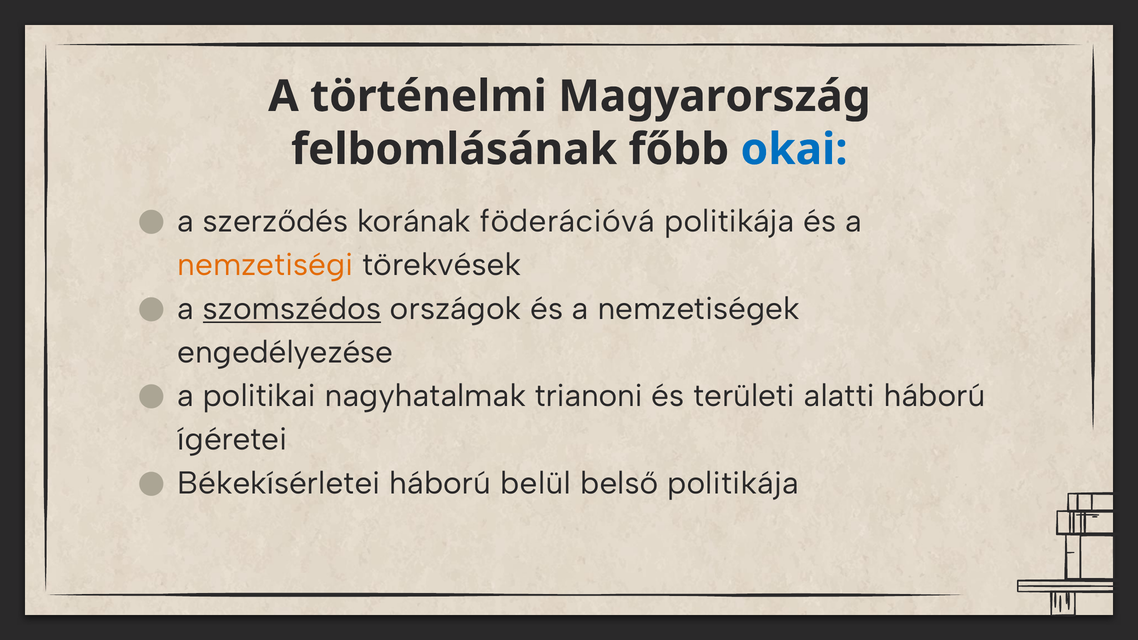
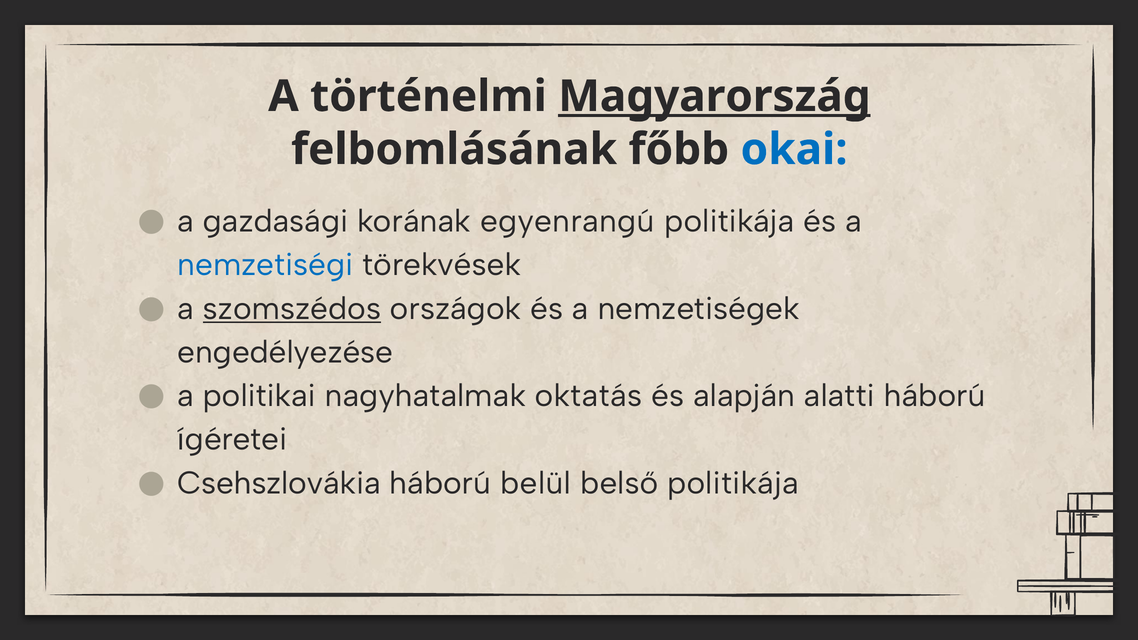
Magyarország underline: none -> present (714, 96)
szerződés: szerződés -> gazdasági (276, 221)
föderációvá: föderációvá -> egyenrangú (567, 221)
nemzetiségi colour: orange -> blue (266, 265)
trianoni: trianoni -> oktatás (589, 396)
területi: területi -> alapján (744, 396)
Békekísérletei: Békekísérletei -> Csehszlovákia (279, 483)
